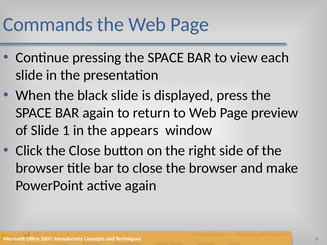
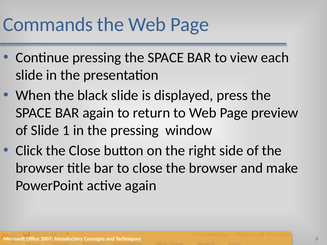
the appears: appears -> pressing (135, 130)
